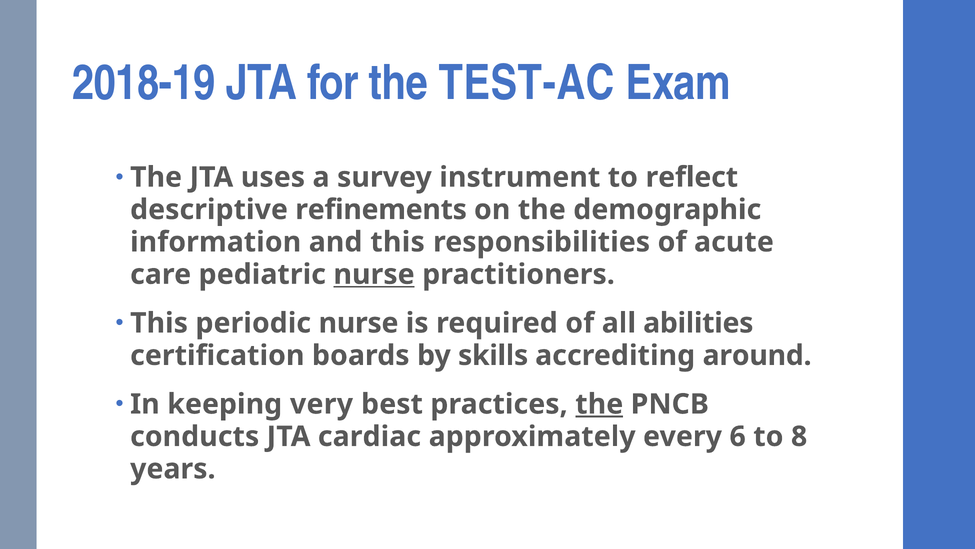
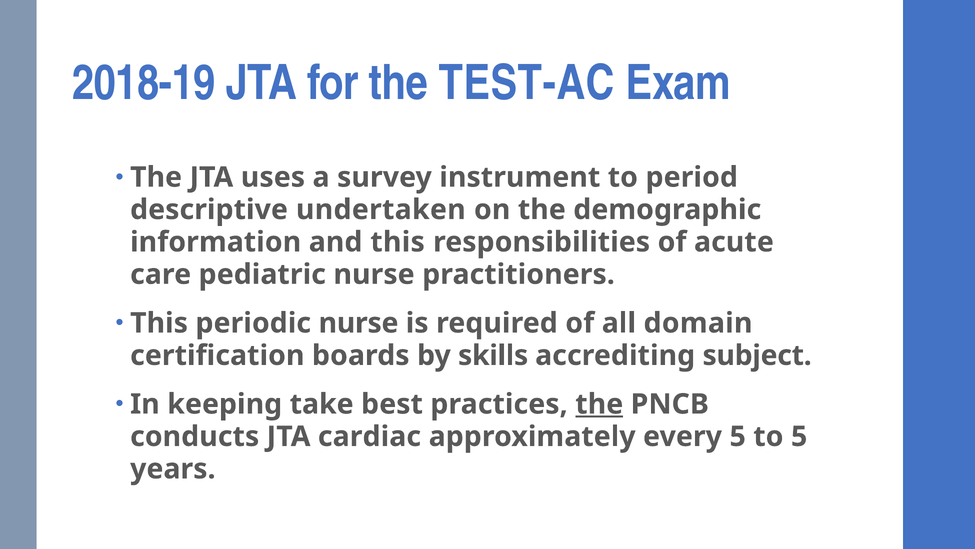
reflect: reflect -> period (692, 177)
refinements: refinements -> undertaken (381, 209)
nurse underline: present -> none (374, 274)
abilities: abilities -> domain (698, 323)
around: around -> subject (757, 355)
very: very -> take (322, 404)
every 6: 6 -> 5 (738, 436)
to 8: 8 -> 5 (799, 436)
